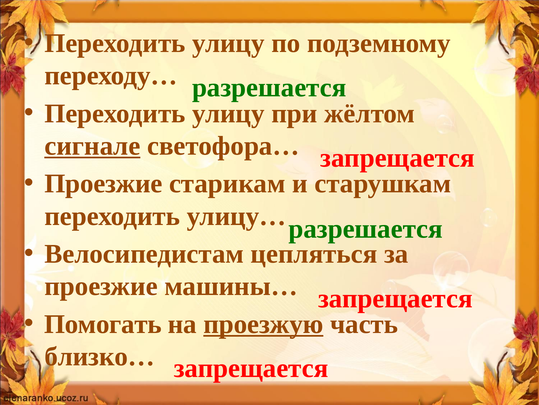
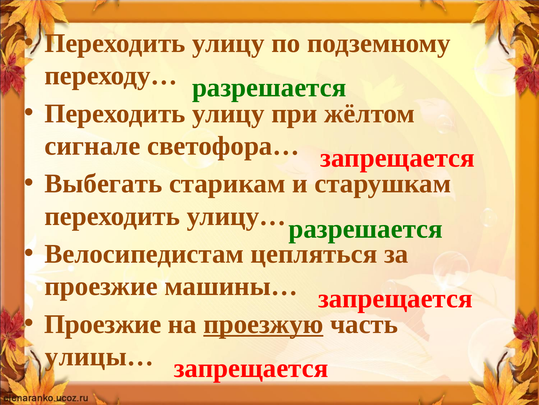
сигнале underline: present -> none (92, 146)
Проезжие: Проезжие -> Выбегать (103, 183)
Помогать: Помогать -> Проезжие (103, 324)
близко…: близко… -> улицы… (99, 356)
